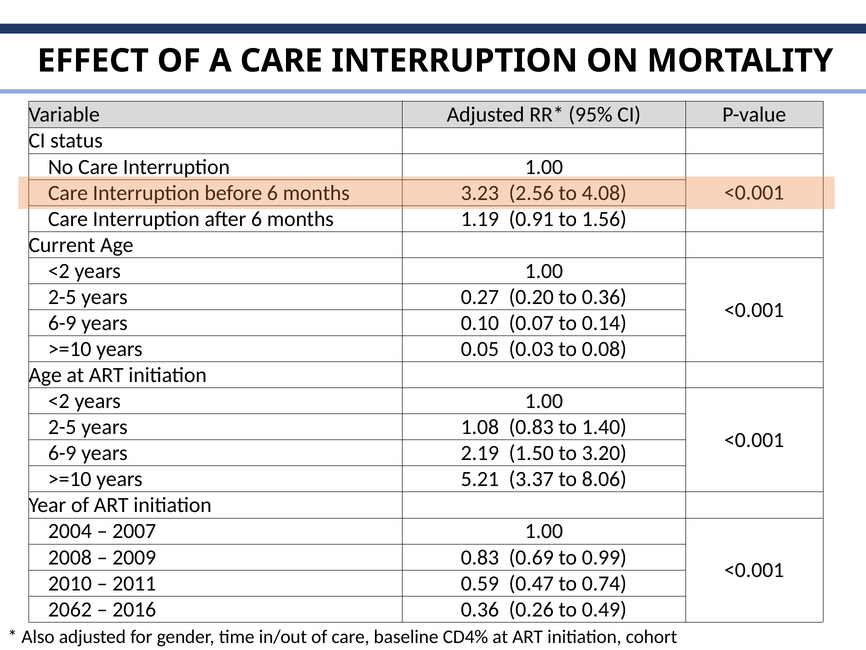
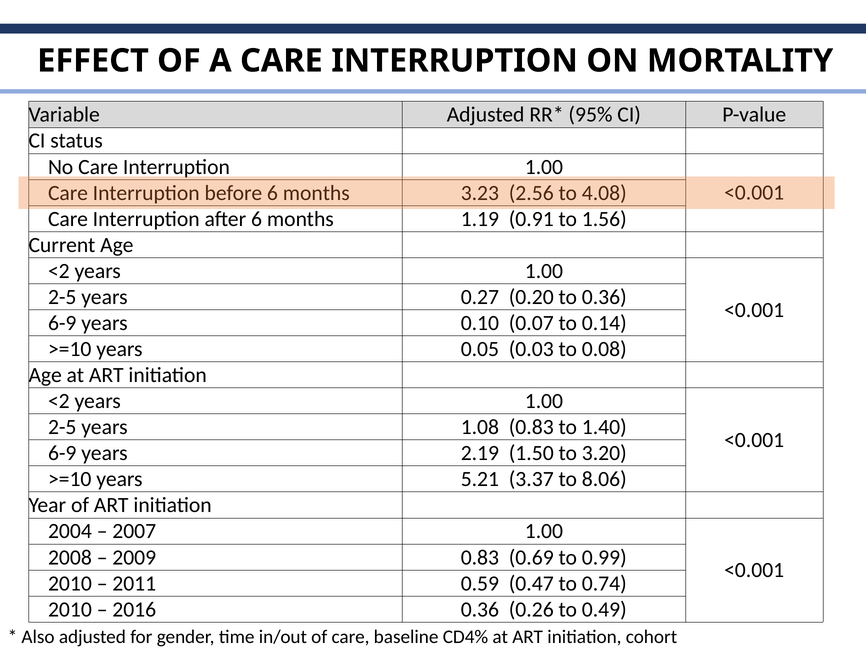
2062: 2062 -> 2010 (70, 609)
